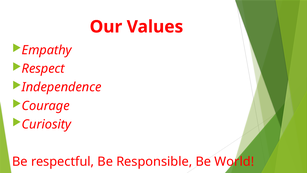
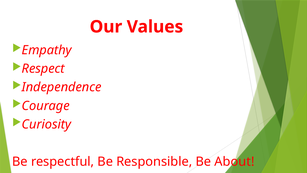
World: World -> About (234, 161)
